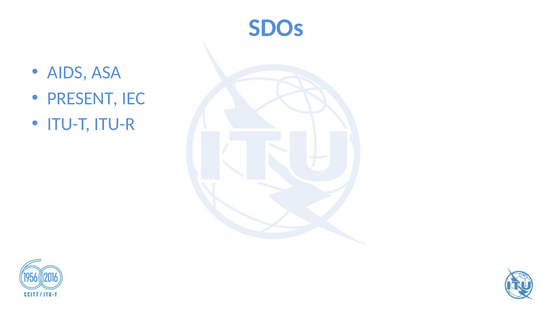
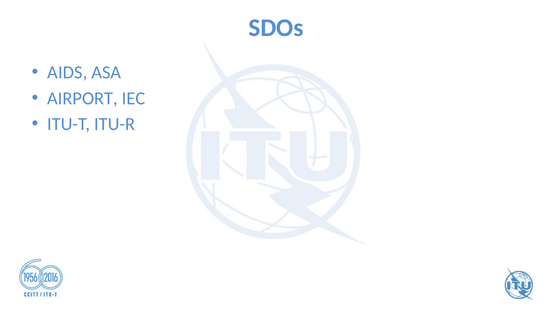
PRESENT: PRESENT -> AIRPORT (83, 98)
